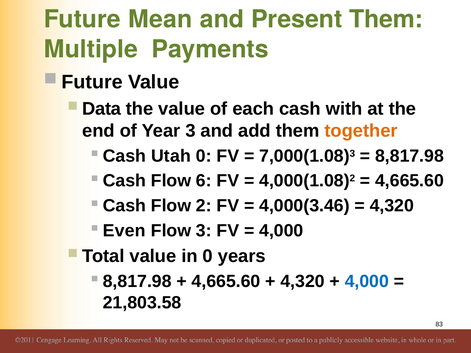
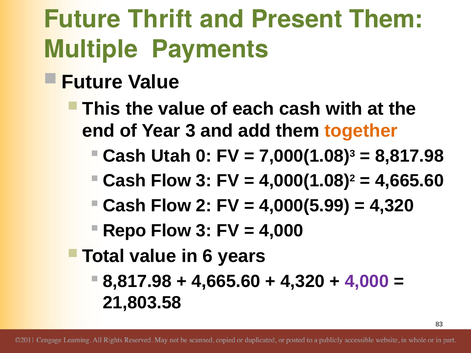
Mean: Mean -> Thrift (160, 19)
Data: Data -> This (101, 109)
Cash Flow 6: 6 -> 3 (204, 181)
4,000(3.46: 4,000(3.46 -> 4,000(5.99 (304, 206)
Even: Even -> Repo (124, 231)
in 0: 0 -> 6 (208, 256)
4,000 colour: blue -> purple (367, 282)
